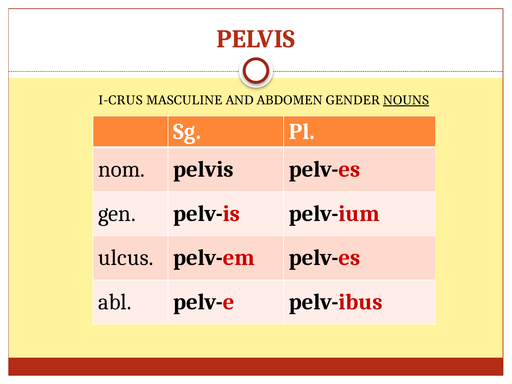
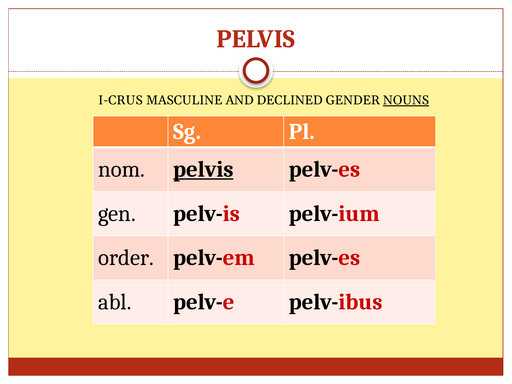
ABDOMEN: ABDOMEN -> DECLINED (290, 100)
pelvis underline: none -> present (203, 169)
ulcus: ulcus -> order (126, 258)
